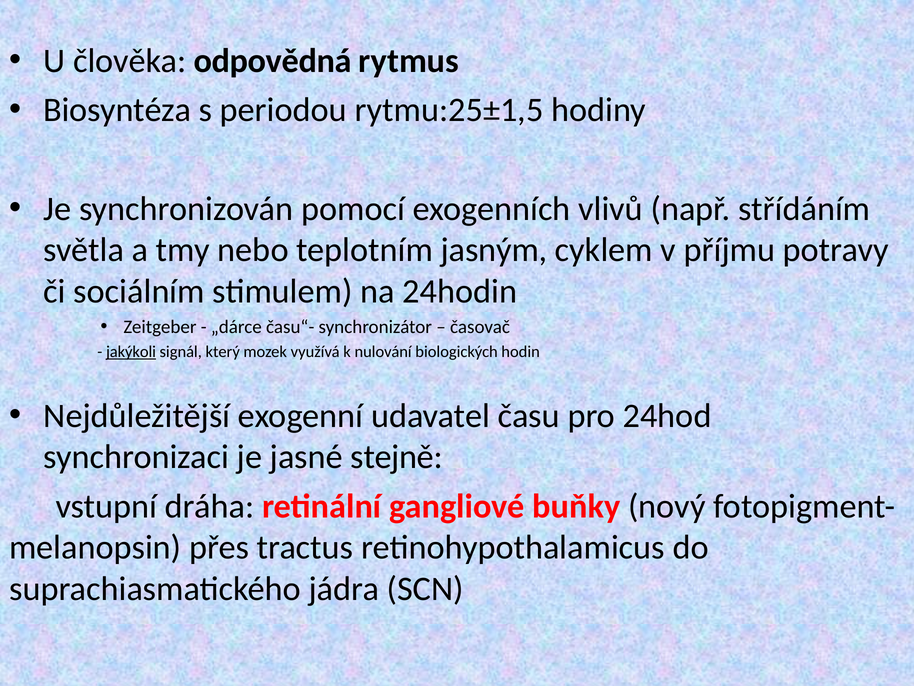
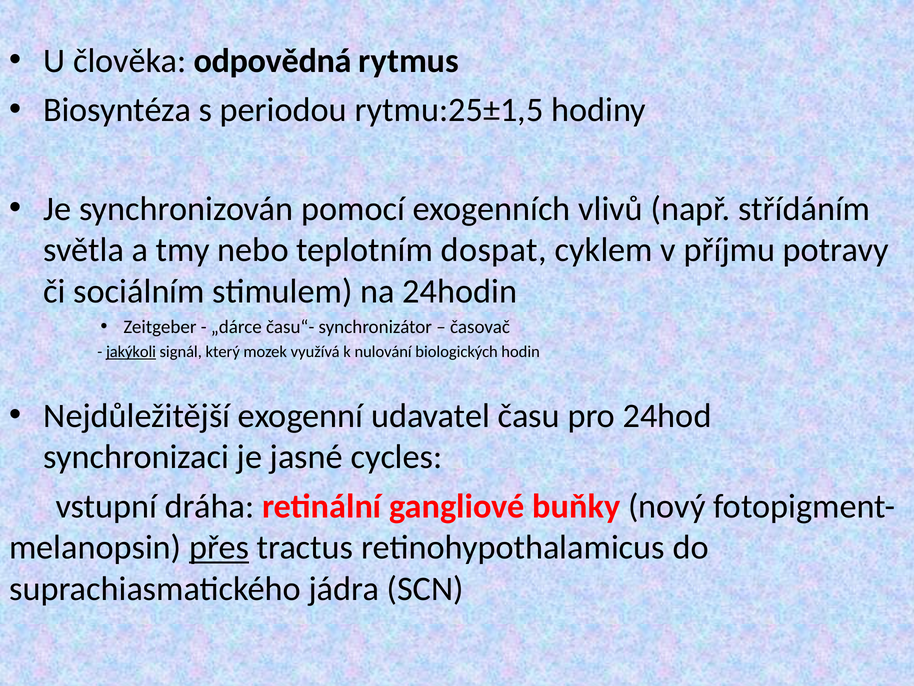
jasným: jasným -> dospat (494, 250)
stejně: stejně -> cycles (396, 457)
přes underline: none -> present (219, 547)
